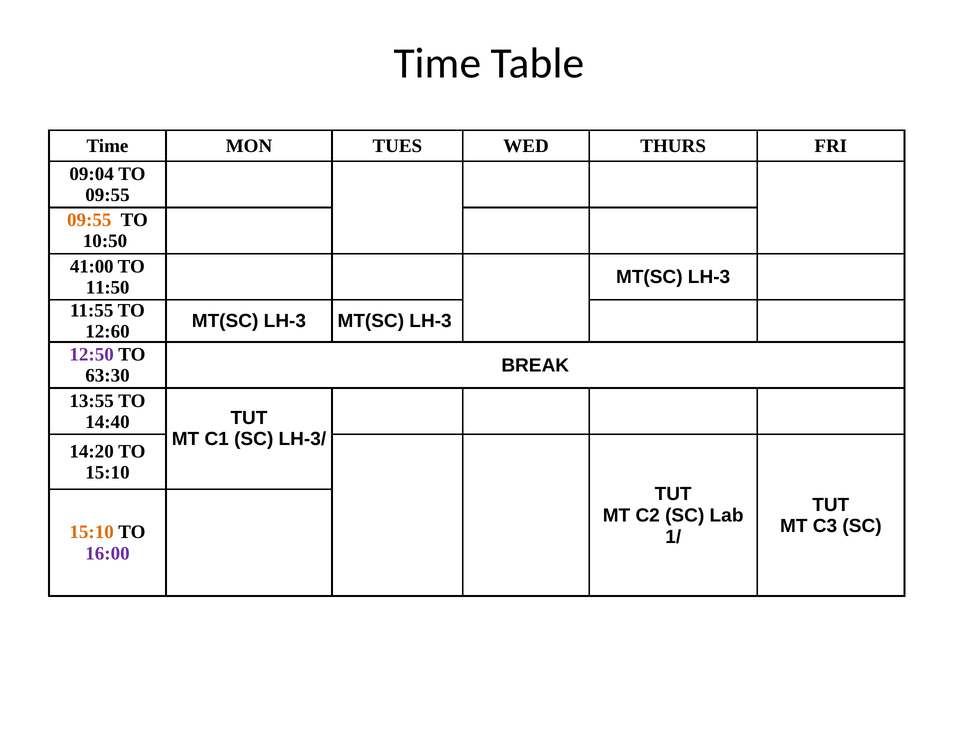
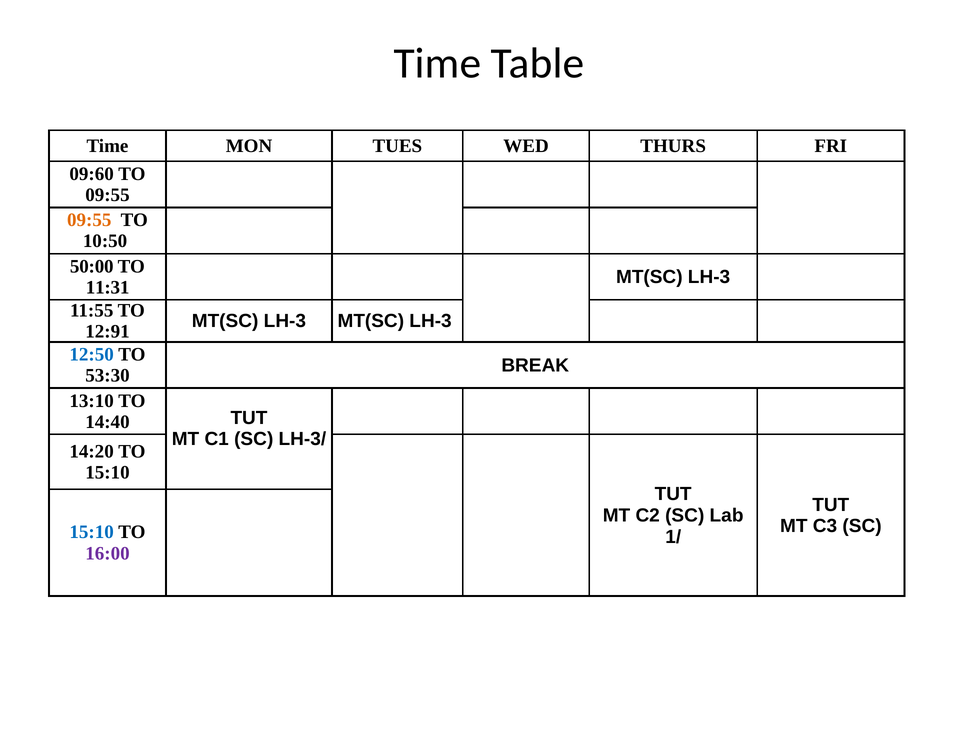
09:04: 09:04 -> 09:60 (92, 174)
41:00: 41:00 -> 50:00 (92, 267)
11:50: 11:50 -> 11:31 (108, 288)
12:60: 12:60 -> 12:91 (108, 332)
12:50 colour: purple -> blue (92, 355)
63:30: 63:30 -> 53:30 (108, 376)
13:55: 13:55 -> 13:10 (92, 401)
15:10 colour: orange -> blue (92, 533)
